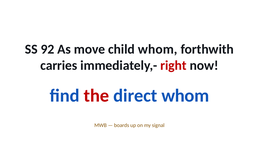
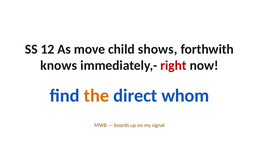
92: 92 -> 12 (47, 49)
child whom: whom -> shows (158, 49)
carries: carries -> knows (59, 65)
the colour: red -> orange (96, 95)
